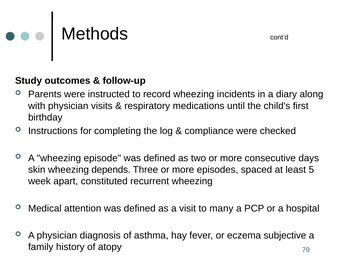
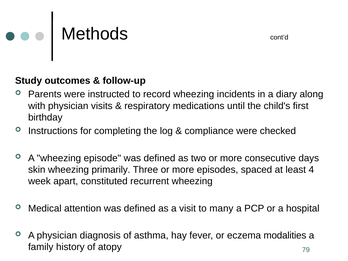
depends: depends -> primarily (111, 170)
5: 5 -> 4 (311, 170)
subjective: subjective -> modalities (285, 235)
